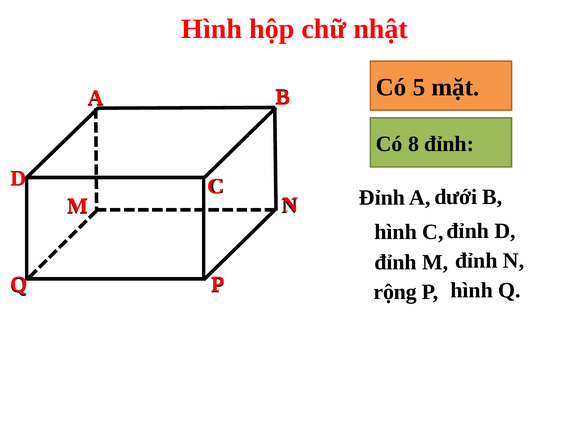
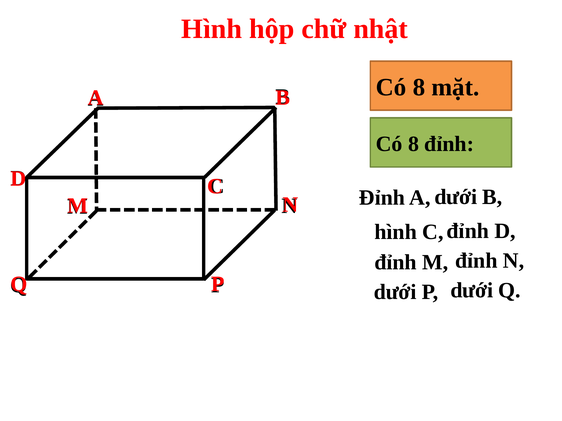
5: 5 -> 8 (419, 88)
rộng: rộng -> dưới (395, 292)
P hình: hình -> dưới (472, 291)
